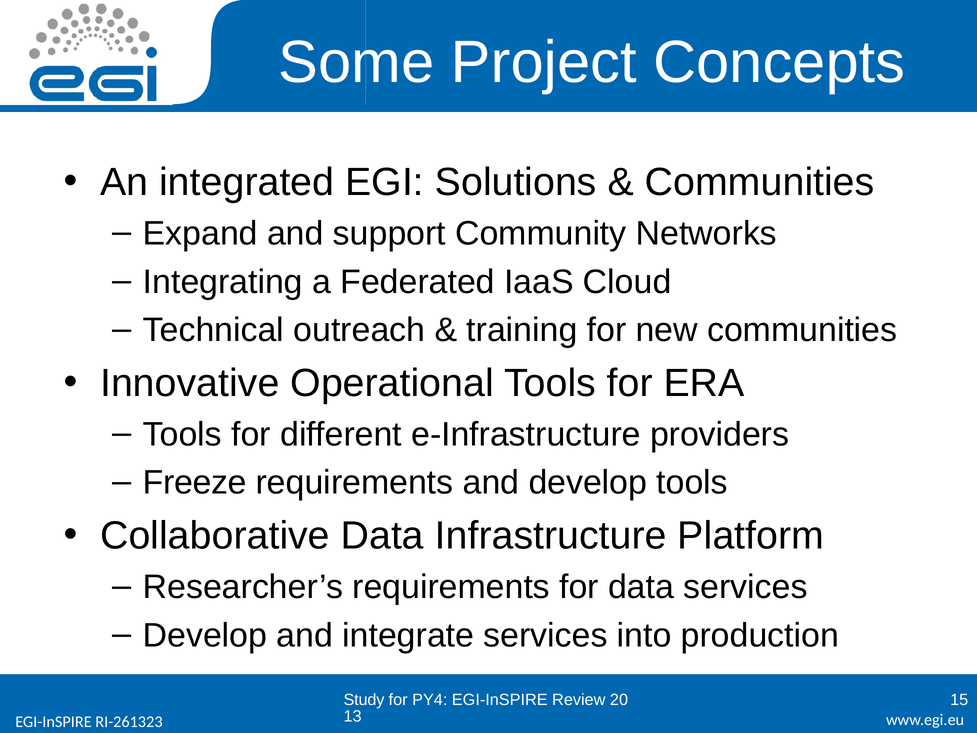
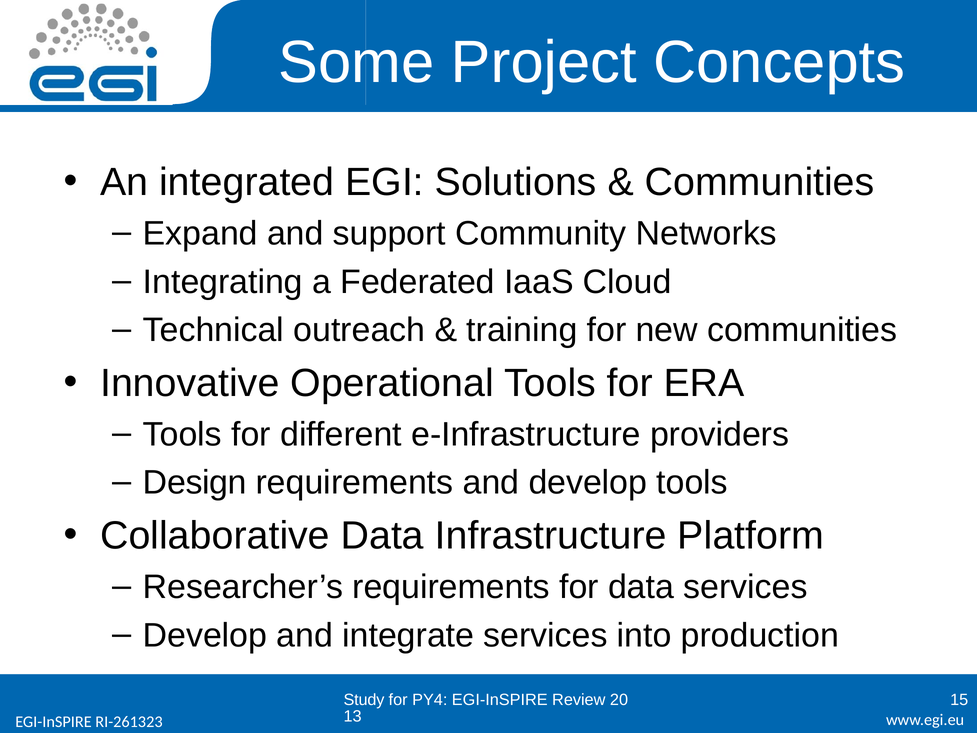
Freeze: Freeze -> Design (195, 483)
